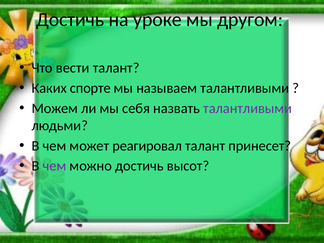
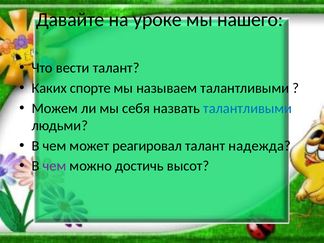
Достичь: Достичь -> Давайте (70, 19)
другом: другом -> нашего (250, 19)
талантливыми colour: purple -> blue (248, 108)
принесет: принесет -> надежда (260, 146)
